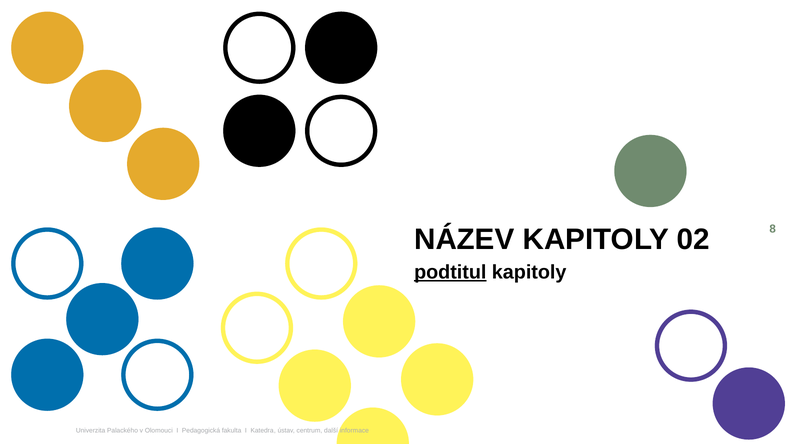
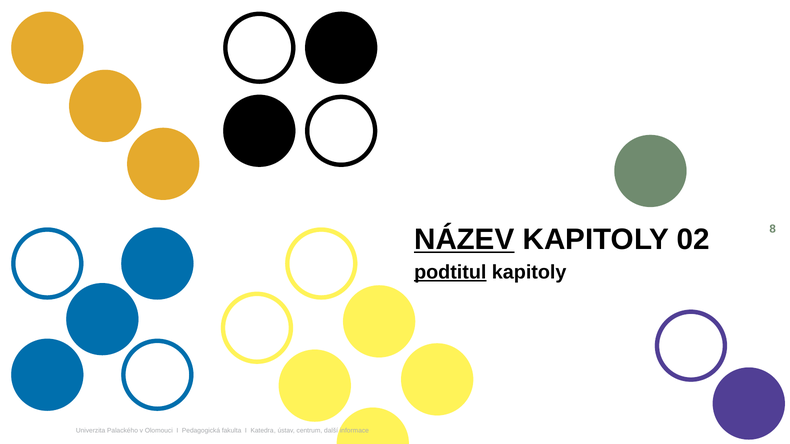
NÁZEV underline: none -> present (464, 240)
